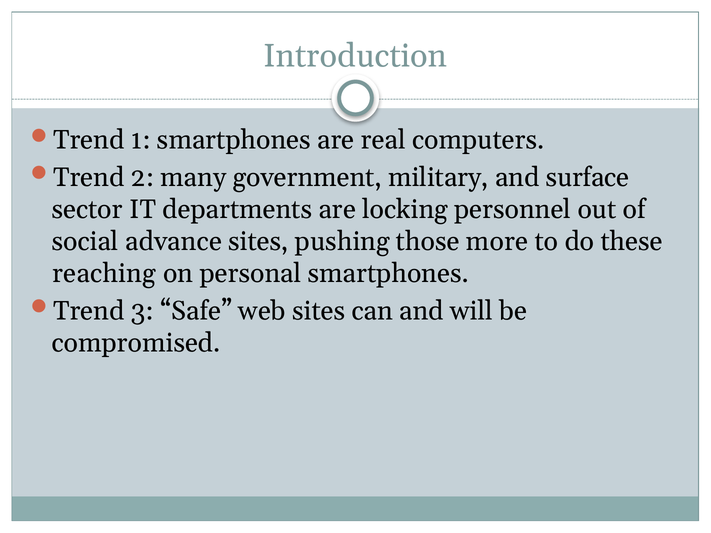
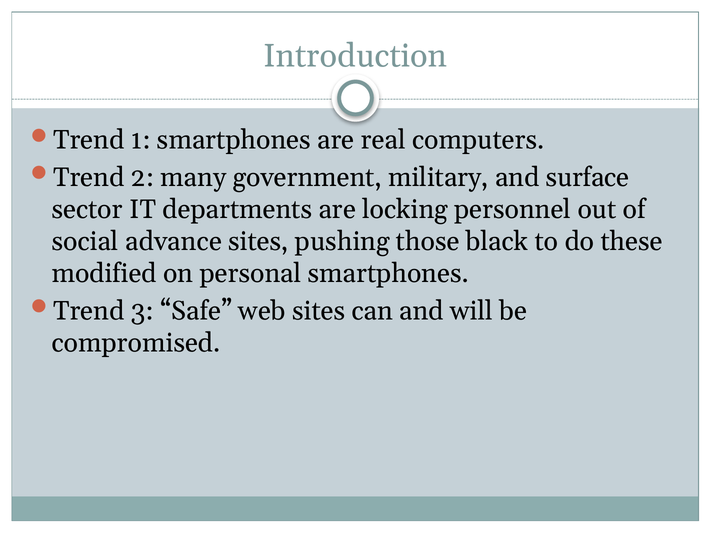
more: more -> black (497, 242)
reaching: reaching -> modified (104, 274)
